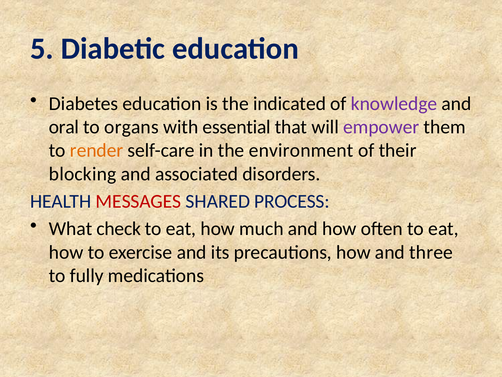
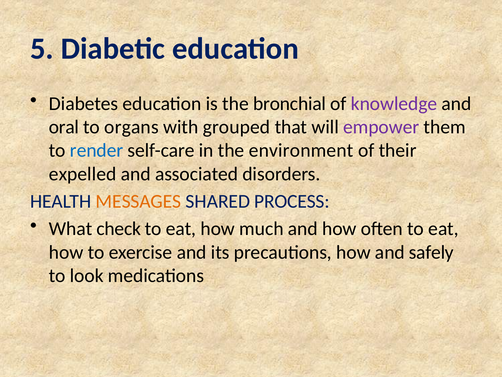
indicated: indicated -> bronchial (290, 103)
essential: essential -> grouped (236, 127)
render colour: orange -> blue (97, 150)
blocking: blocking -> expelled (83, 174)
MESSAGES colour: red -> orange (138, 201)
three: three -> safely (431, 252)
fully: fully -> look (87, 275)
